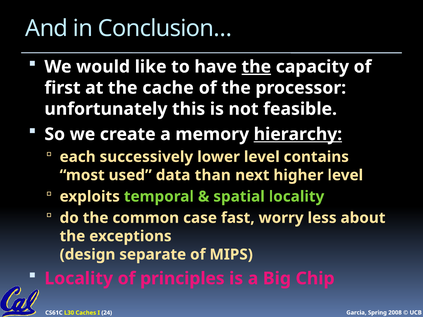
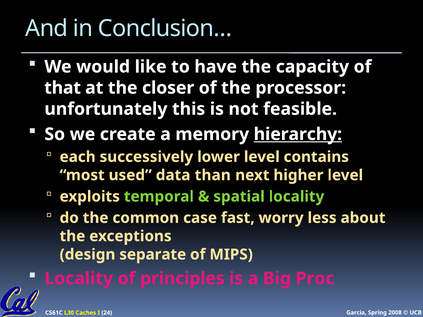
the underline: present -> none (256, 67)
first: first -> that (63, 88)
cache: cache -> closer (168, 88)
Chip: Chip -> Proc (315, 279)
